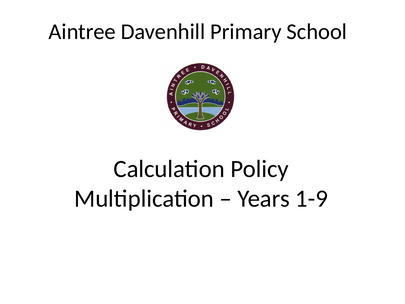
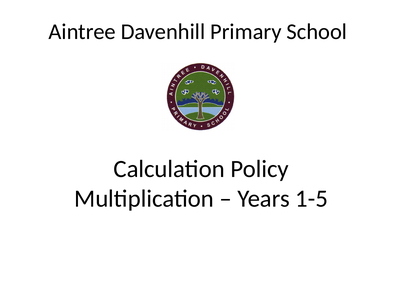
1-9: 1-9 -> 1-5 (312, 198)
